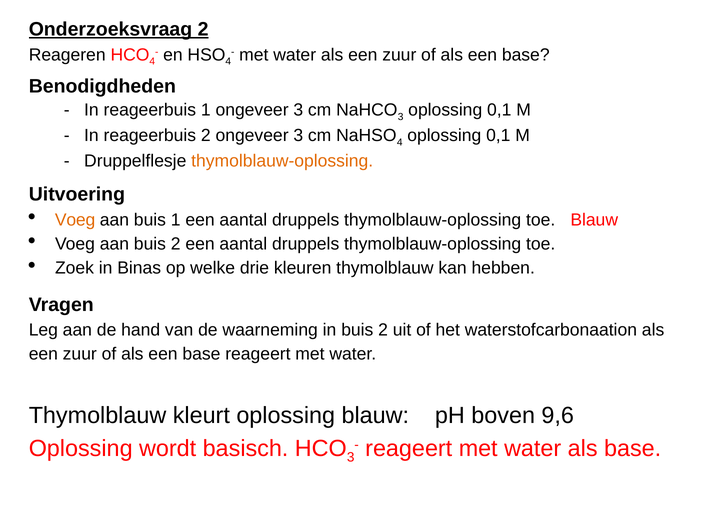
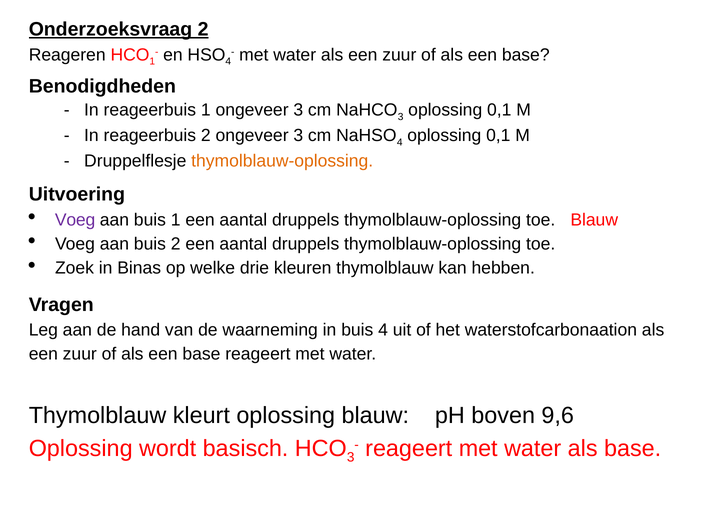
4: 4 -> 1 (152, 62)
Voeg colour: orange -> purple (75, 220)
in buis 2: 2 -> 4 (383, 330)
